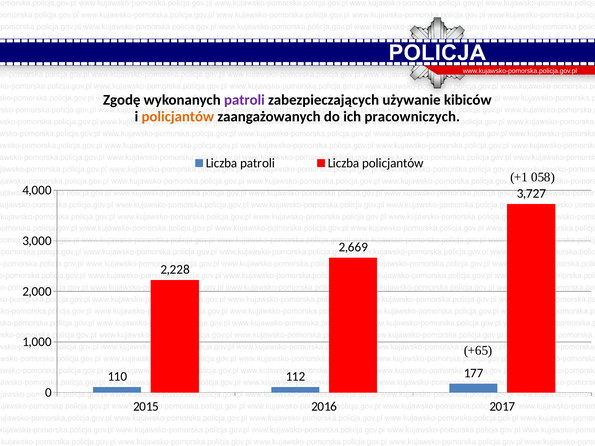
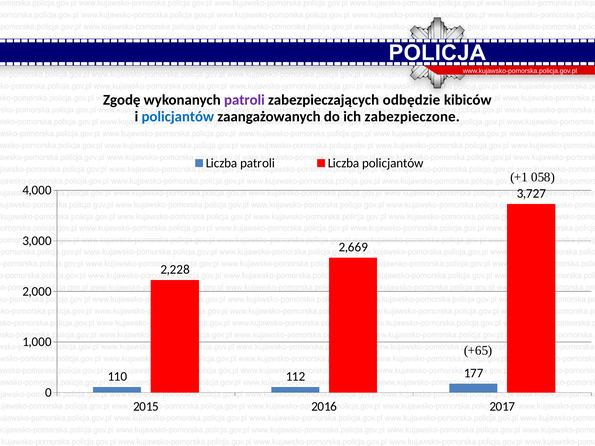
używanie: używanie -> odbędzie (411, 100)
policjantów colour: orange -> blue (178, 117)
pracowniczych: pracowniczych -> zabezpieczone (412, 117)
